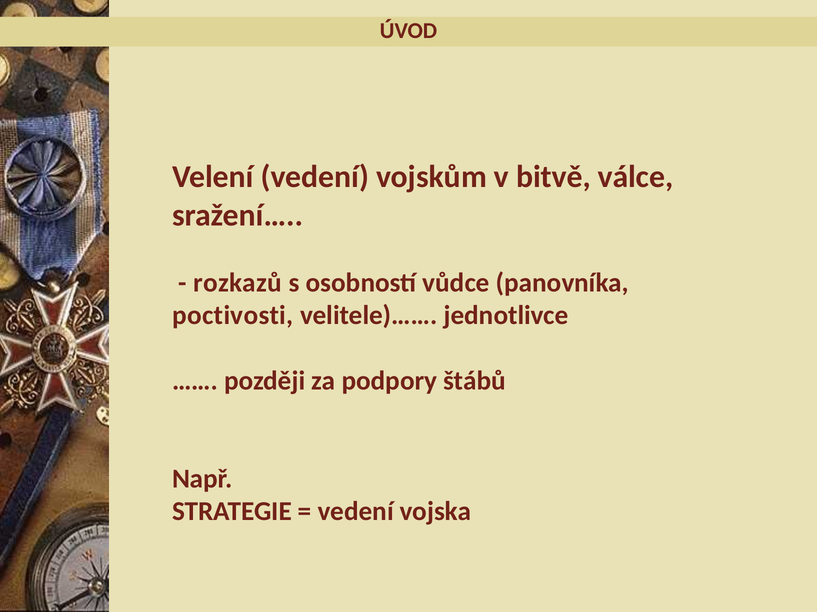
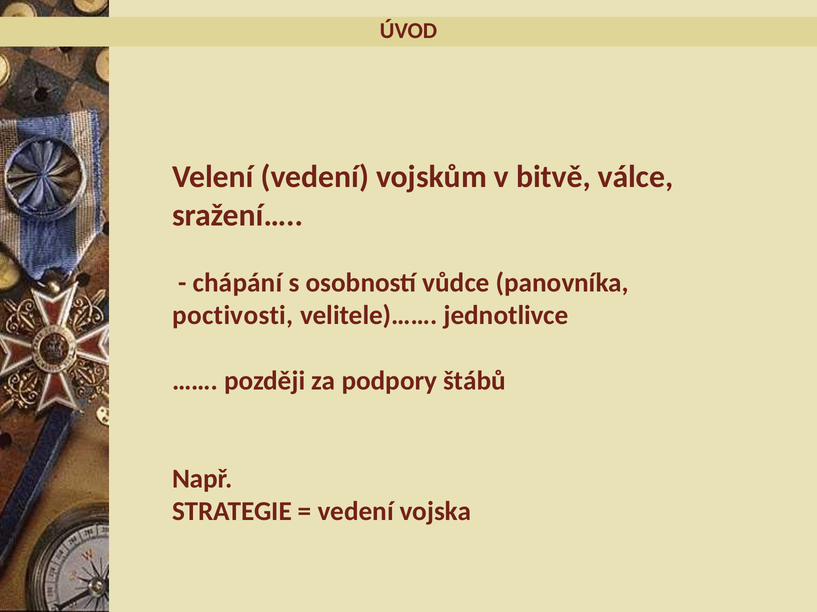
rozkazů: rozkazů -> chápání (238, 283)
